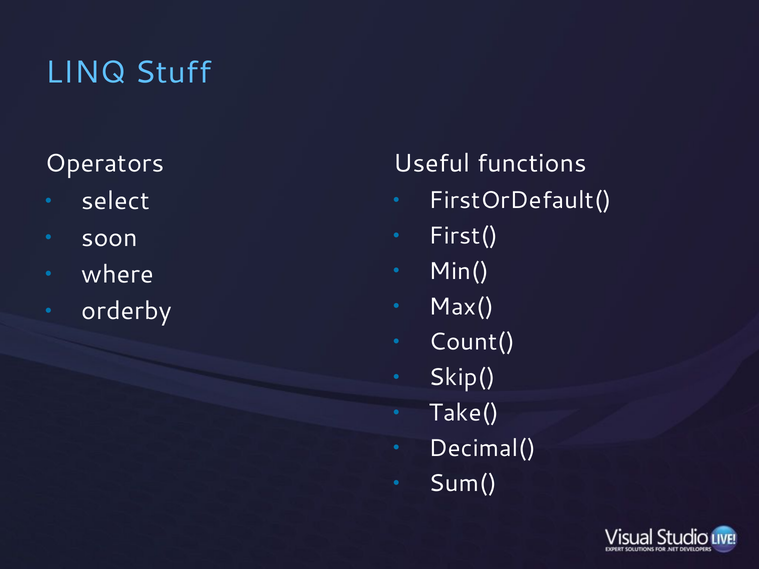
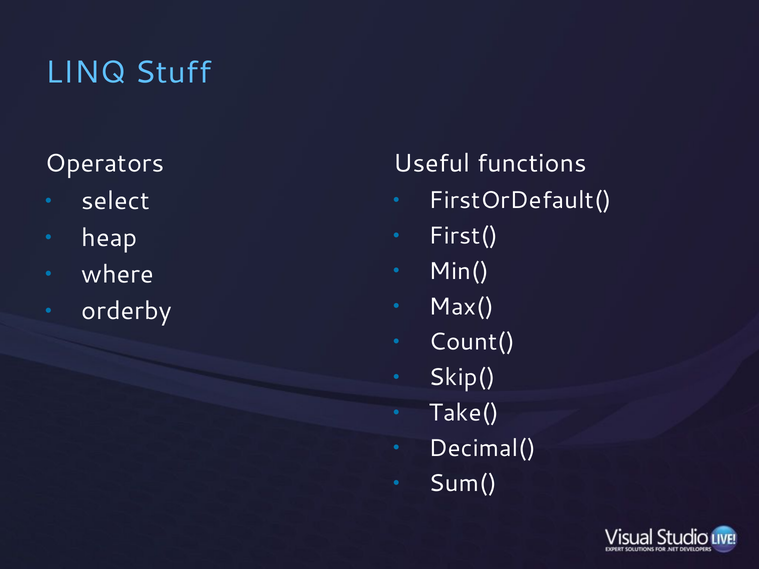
soon: soon -> heap (109, 238)
